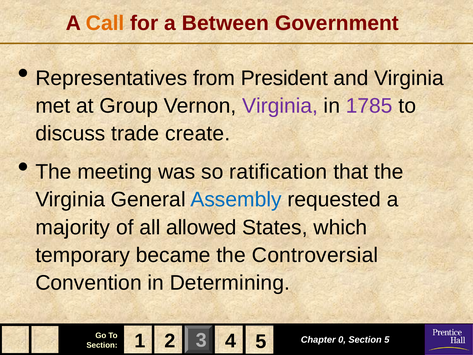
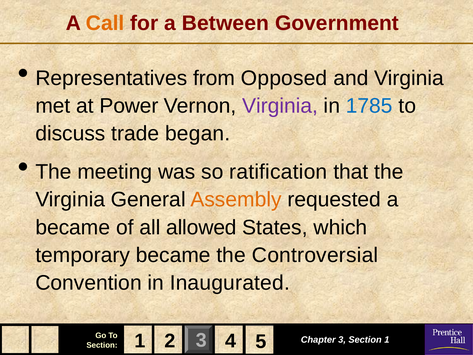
President: President -> Opposed (284, 78)
Group: Group -> Power (129, 106)
1785 colour: purple -> blue (369, 106)
create: create -> began (198, 134)
Assembly colour: blue -> orange (236, 200)
majority: majority -> became (73, 227)
Determining: Determining -> Inaugurated (230, 283)
0: 0 -> 3 (342, 340)
Section 5: 5 -> 1 (387, 340)
